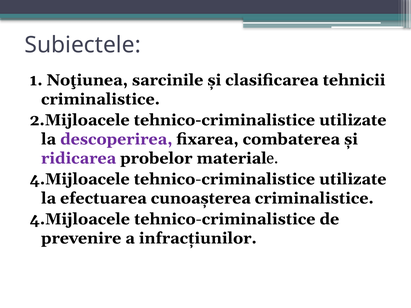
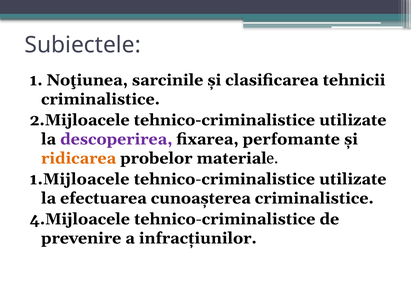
combaterea: combaterea -> perfomante (291, 139)
ridicarea colour: purple -> orange (79, 158)
4.Mijloacele: 4.Mijloacele -> 1.Mijloacele (80, 179)
